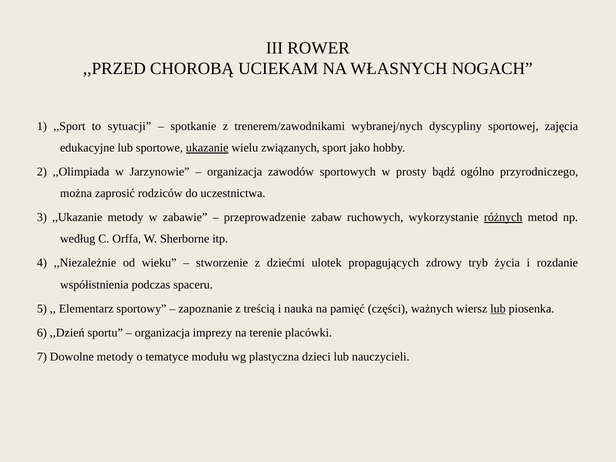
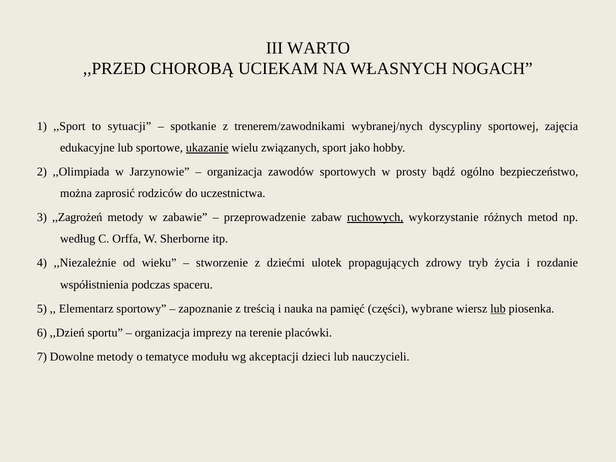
ROWER: ROWER -> WARTO (319, 48)
przyrodniczego: przyrodniczego -> bezpieczeństwo (539, 172)
,,Ukazanie: ,,Ukazanie -> ,,Zagrożeń (77, 217)
ruchowych underline: none -> present (375, 217)
różnych underline: present -> none (503, 217)
ważnych: ważnych -> wybrane (432, 309)
plastyczna: plastyczna -> akceptacji (274, 357)
